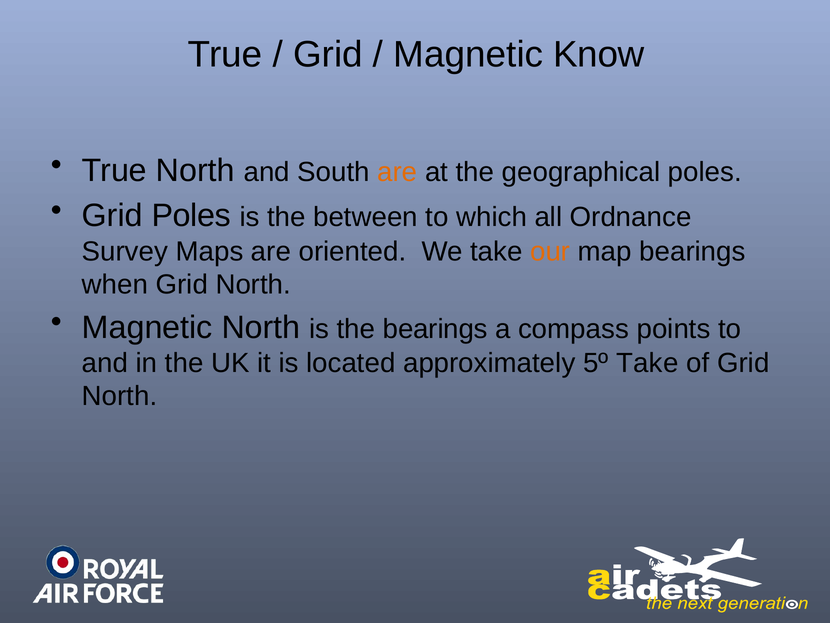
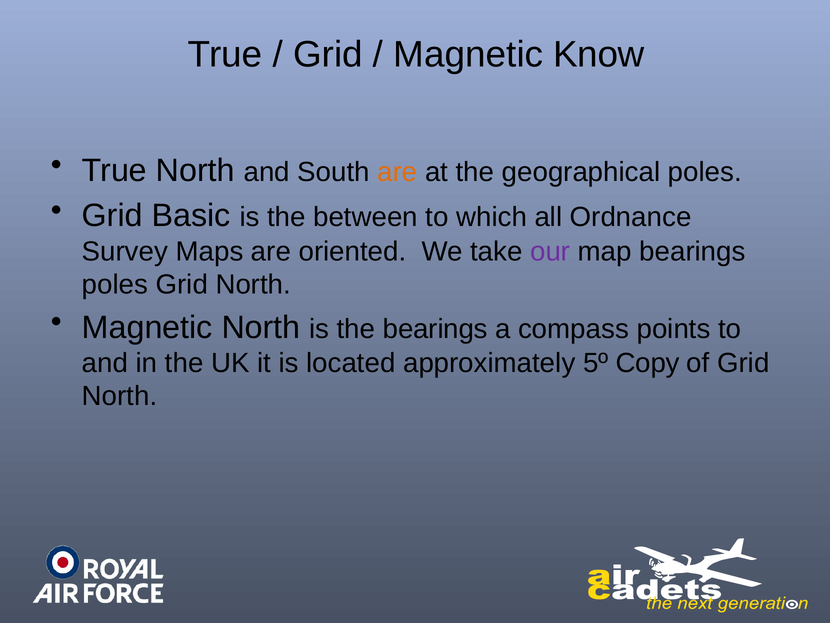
Grid Poles: Poles -> Basic (191, 216)
our colour: orange -> purple (550, 251)
when: when -> poles (115, 284)
5º Take: Take -> Copy (648, 363)
